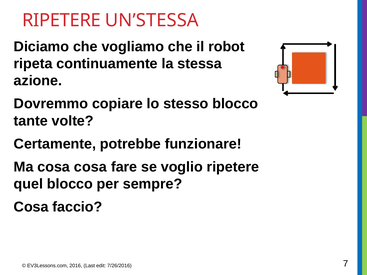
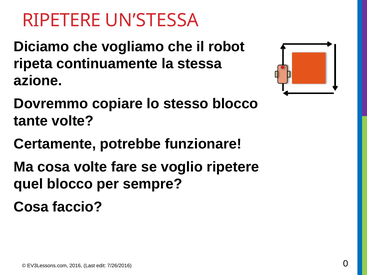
cosa cosa: cosa -> volte (90, 167)
7: 7 -> 0 (346, 264)
